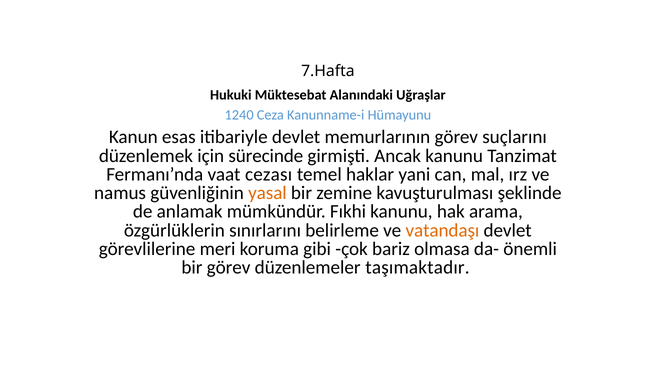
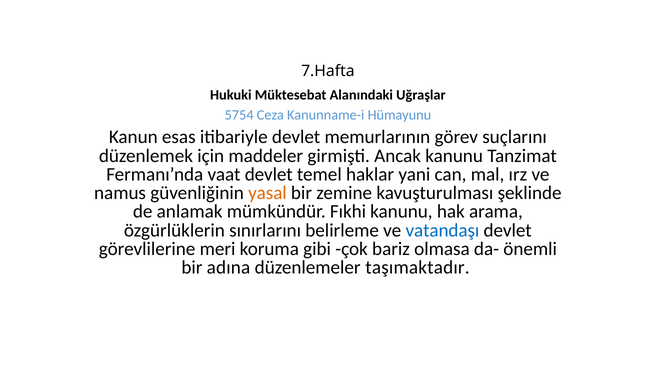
1240: 1240 -> 5754 (239, 115)
sürecinde: sürecinde -> maddeler (266, 156)
vaat cezası: cezası -> devlet (269, 174)
vatandaşı colour: orange -> blue (442, 230)
bir görev: görev -> adına (228, 267)
